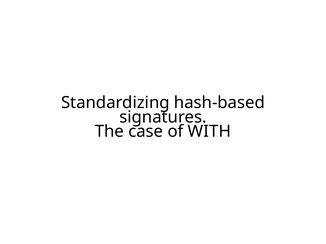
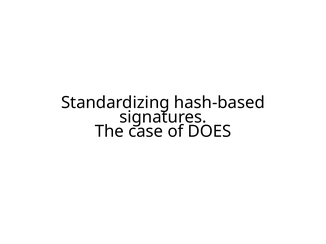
WITH: WITH -> DOES (209, 132)
